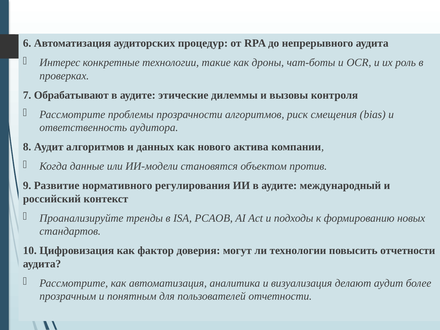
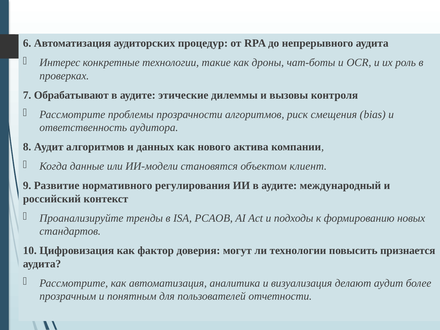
против: против -> клиент (308, 166)
повысить отчетности: отчетности -> признается (408, 251)
